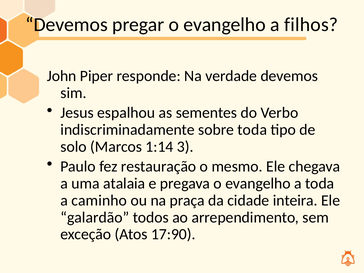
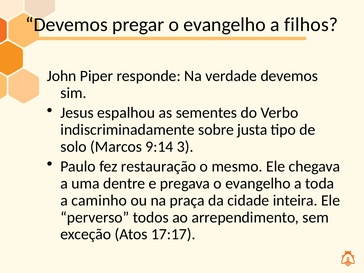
sobre toda: toda -> justa (252, 130)
1:14: 1:14 -> 9:14 (159, 147)
atalaia: atalaia -> dentre (124, 183)
galardão: galardão -> perverso (95, 217)
17:90: 17:90 -> 17:17 (173, 234)
